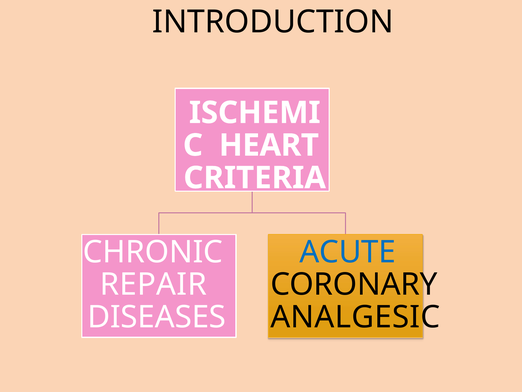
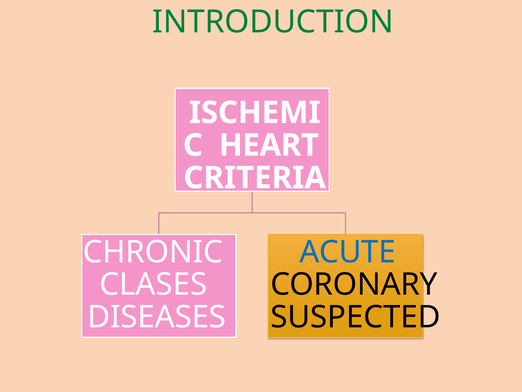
INTRODUCTION colour: black -> green (273, 22)
REPAIR: REPAIR -> CLASES (153, 284)
ANALGESIC: ANALGESIC -> SUSPECTED (355, 317)
